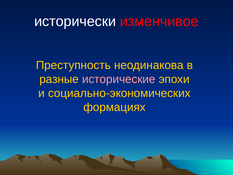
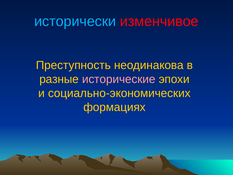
исторически colour: white -> light blue (75, 21)
